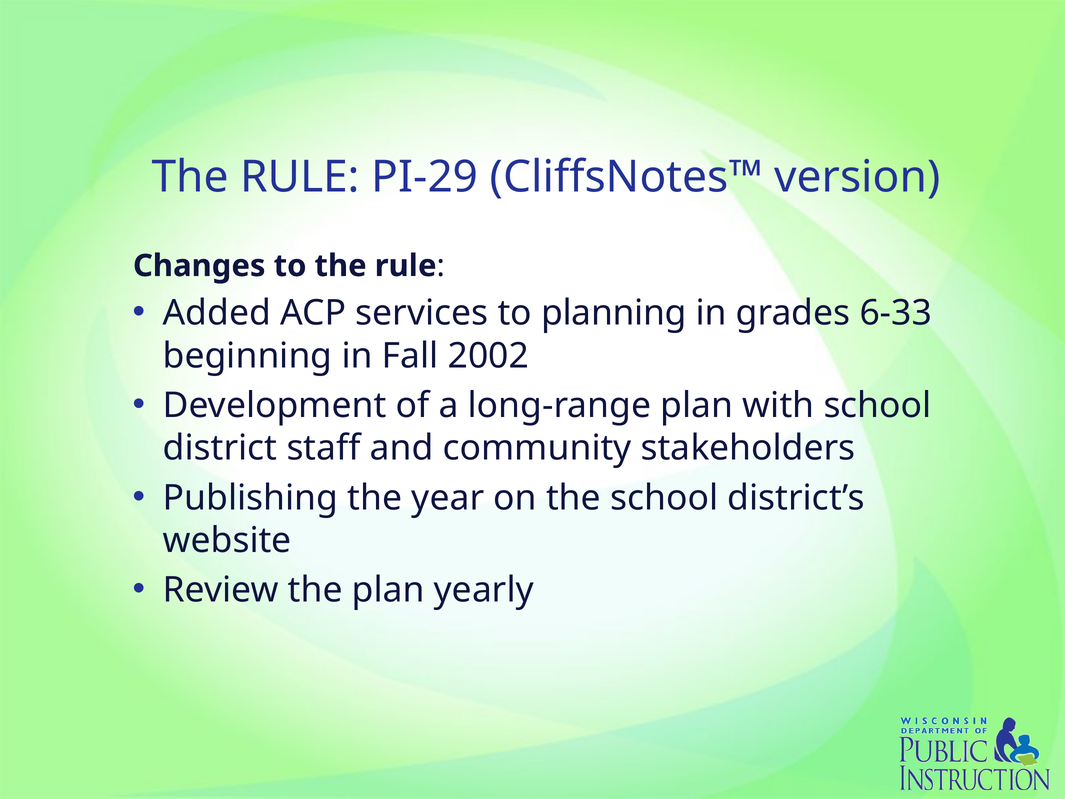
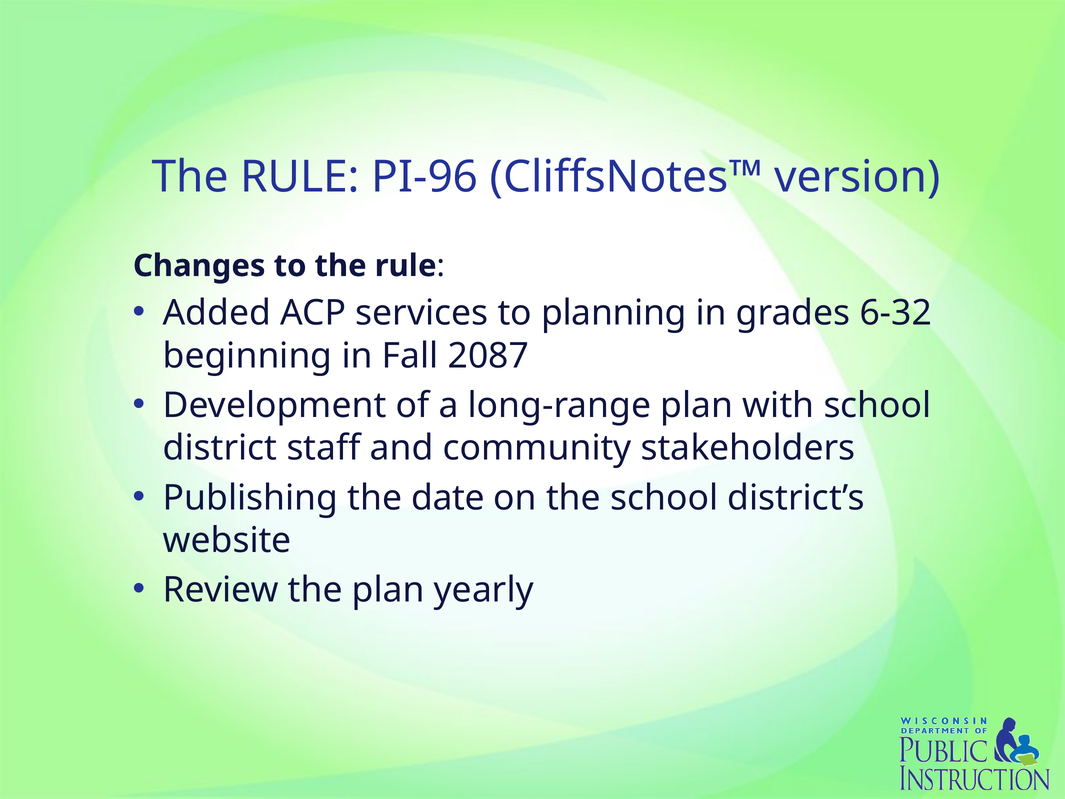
PI-29: PI-29 -> PI-96 (425, 177)
6-33: 6-33 -> 6-32 (896, 313)
2002: 2002 -> 2087 (488, 356)
year: year -> date (448, 498)
